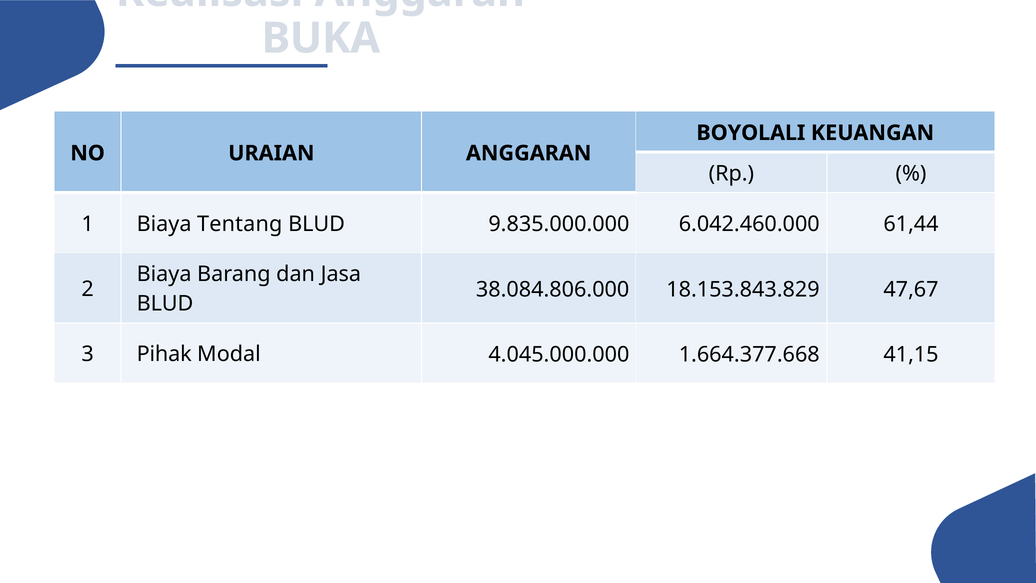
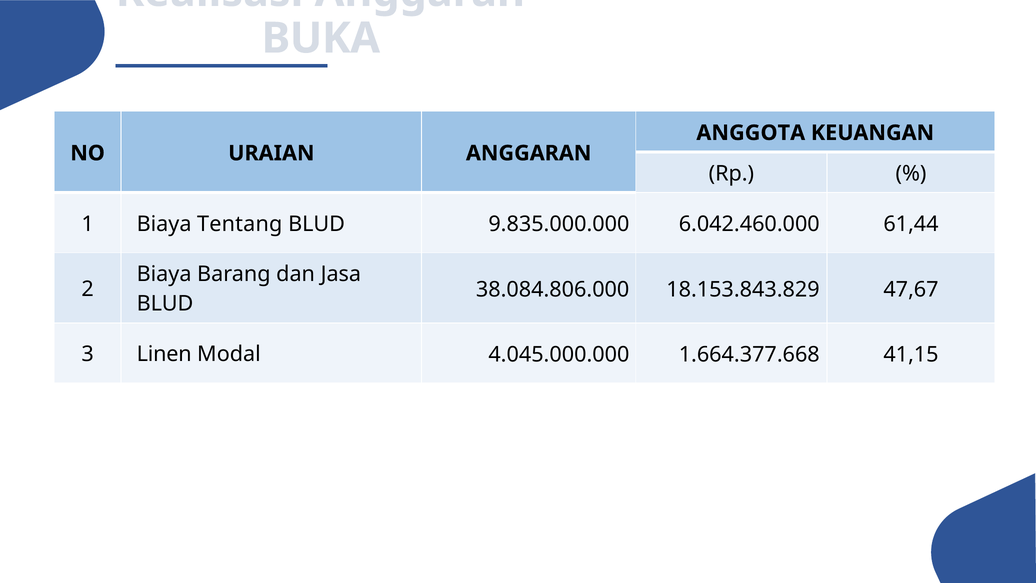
BOYOLALI: BOYOLALI -> ANGGOTA (751, 133)
Pihak: Pihak -> Linen (164, 354)
